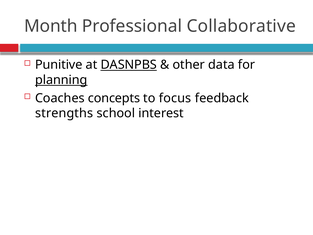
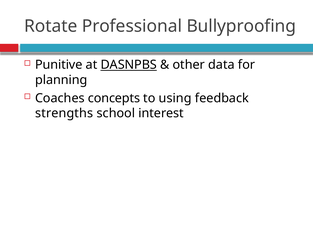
Month: Month -> Rotate (51, 26)
Collaborative: Collaborative -> Bullyproofing (241, 26)
planning underline: present -> none (61, 80)
focus: focus -> using (175, 98)
